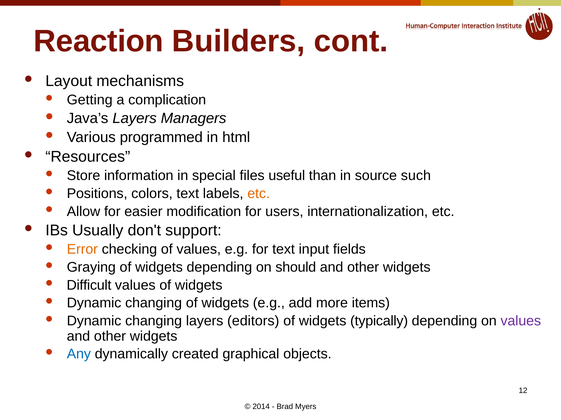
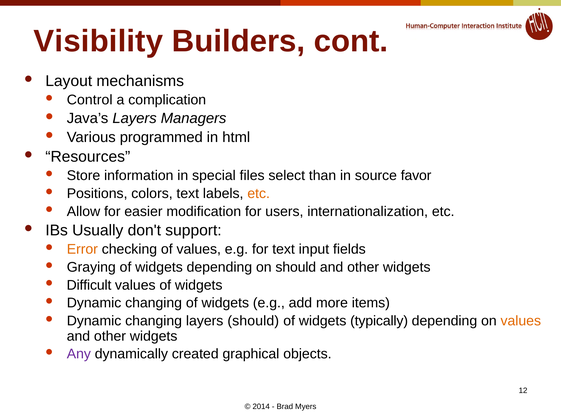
Reaction: Reaction -> Visibility (98, 41)
Getting: Getting -> Control (90, 100)
useful: useful -> select (287, 176)
such: such -> favor (416, 176)
layers editors: editors -> should (253, 322)
values colour: purple -> orange (521, 322)
Any colour: blue -> purple (79, 355)
